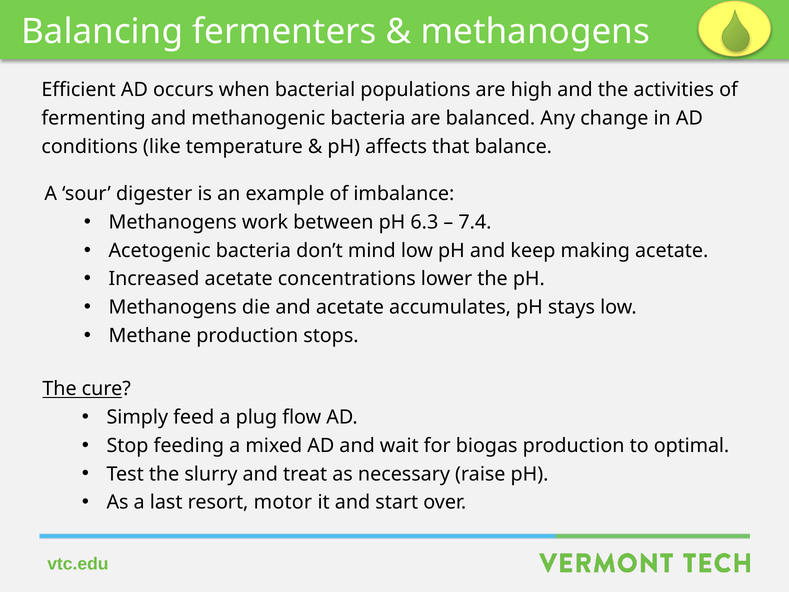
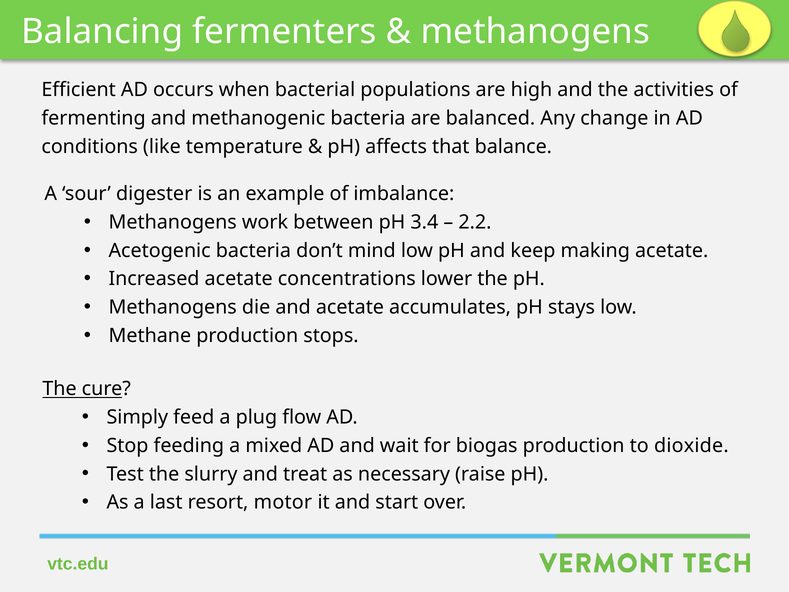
6.3: 6.3 -> 3.4 (424, 222)
7.4: 7.4 -> 2.2 (475, 222)
optimal: optimal -> dioxide (691, 445)
